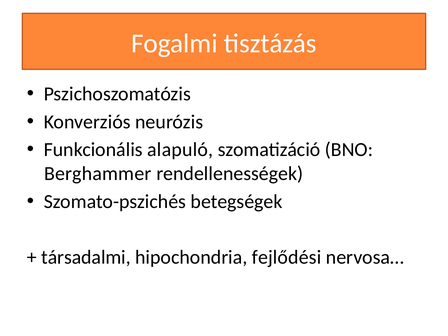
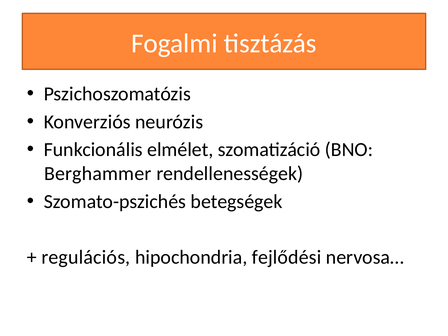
alapuló: alapuló -> elmélet (180, 150)
társadalmi: társadalmi -> regulációs (86, 257)
